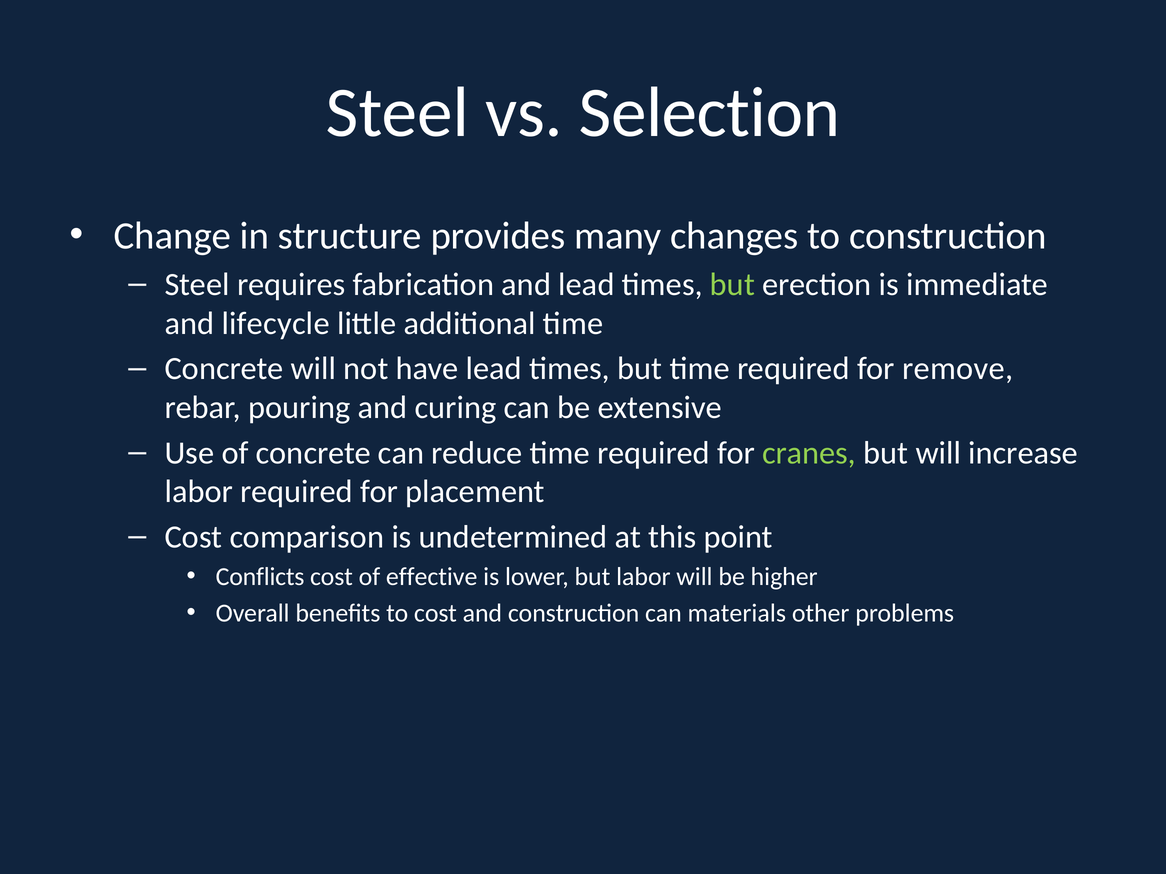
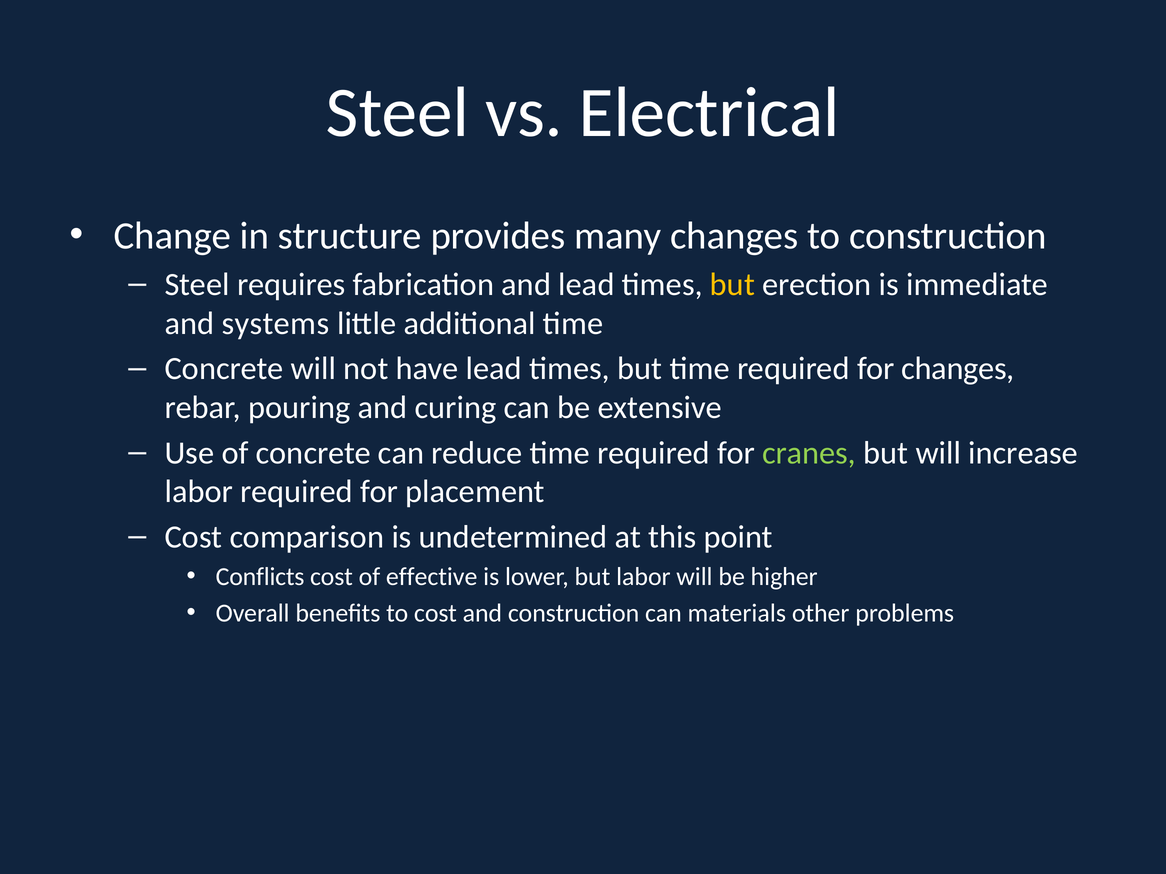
Selection: Selection -> Electrical (709, 113)
but colour: light green -> yellow (732, 285)
lifecycle: lifecycle -> systems (276, 324)
for remove: remove -> changes (958, 369)
